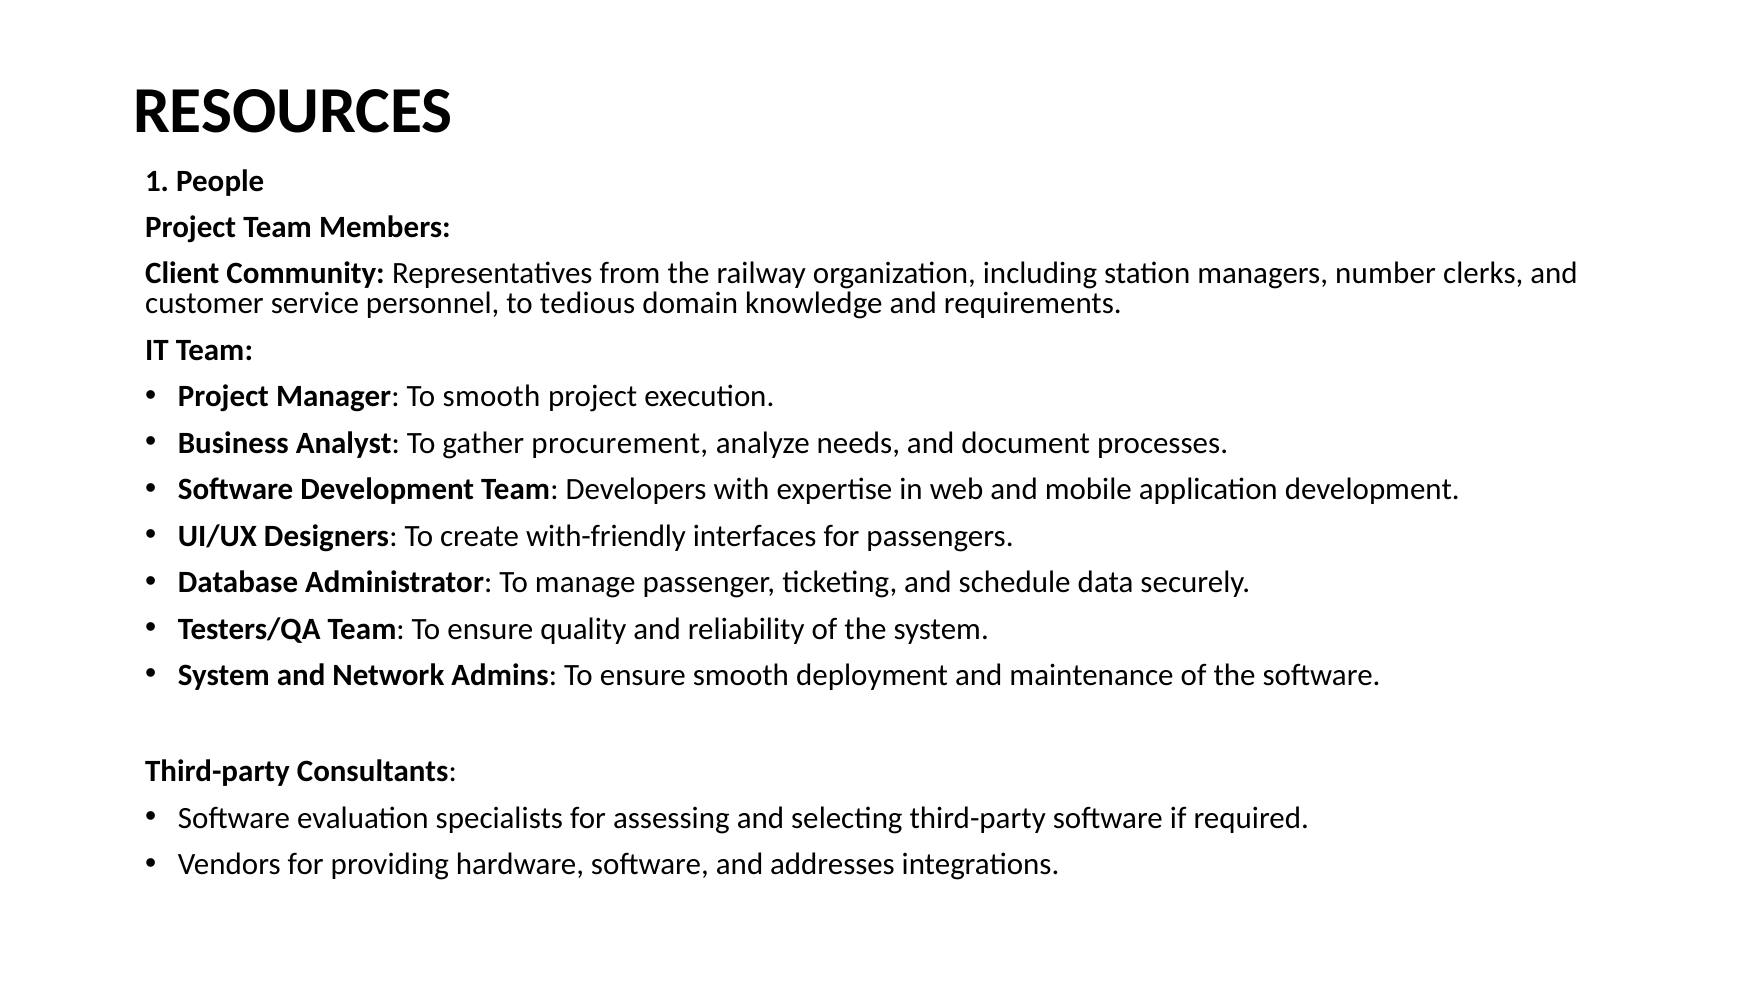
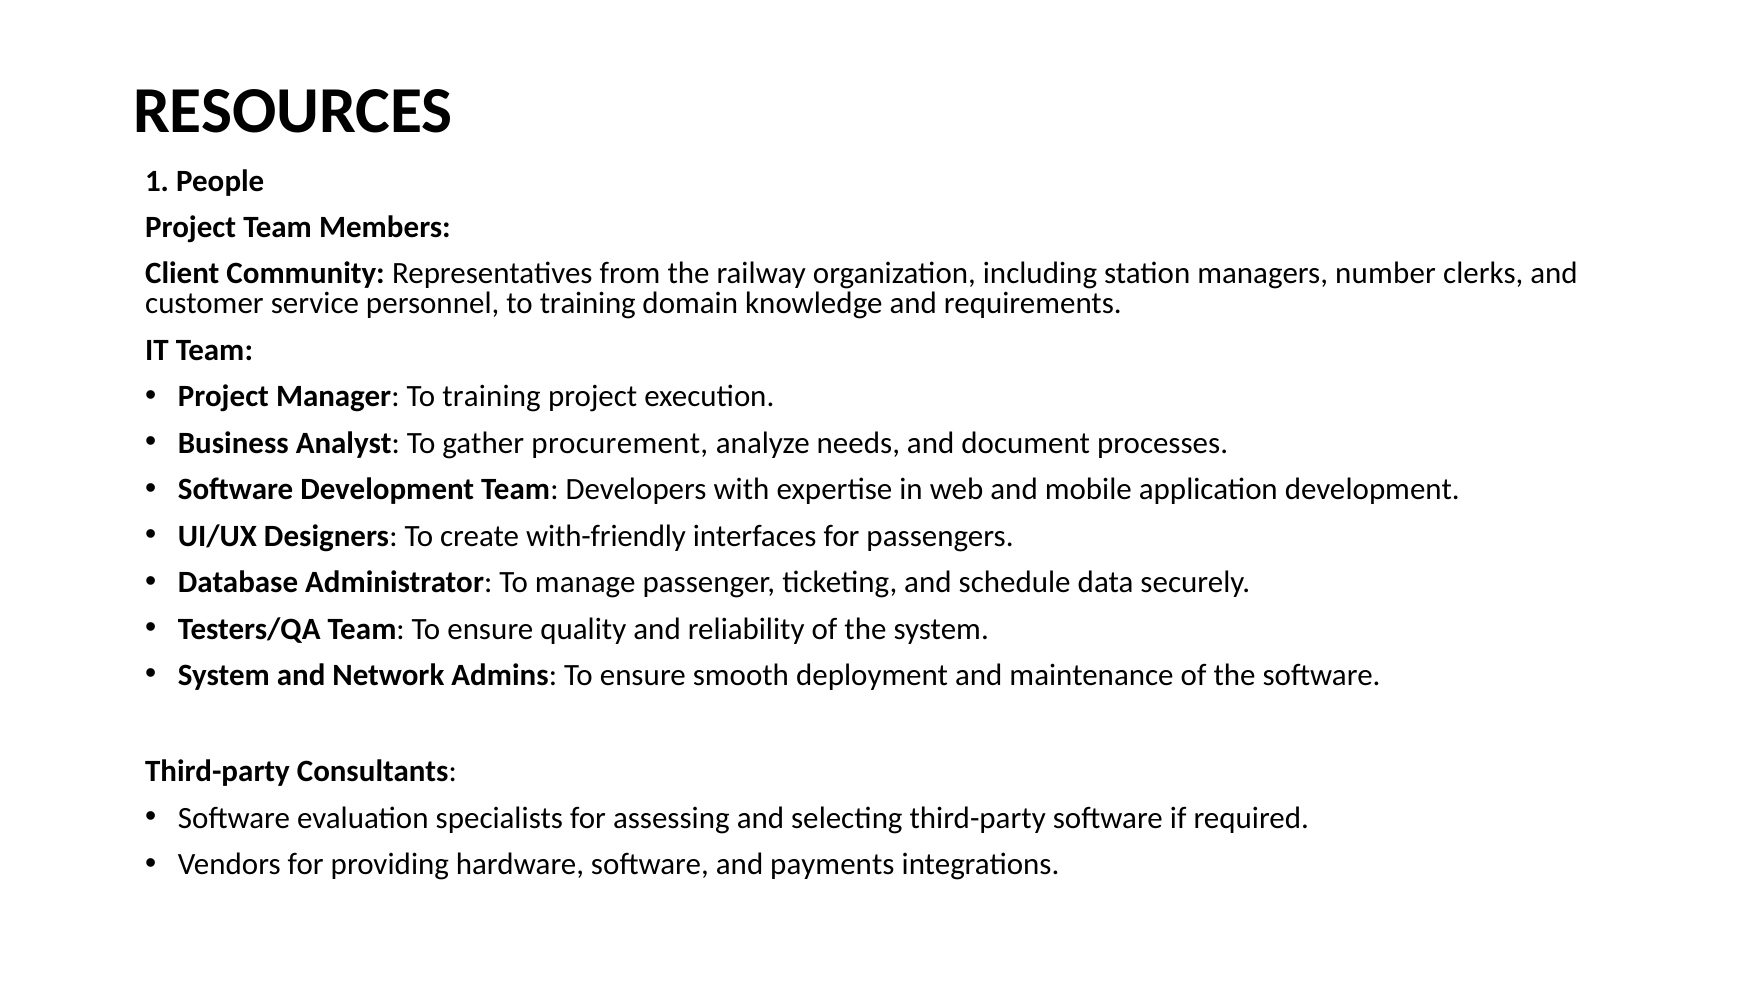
personnel to tedious: tedious -> training (588, 304)
Manager To smooth: smooth -> training (492, 397)
addresses: addresses -> payments (832, 865)
